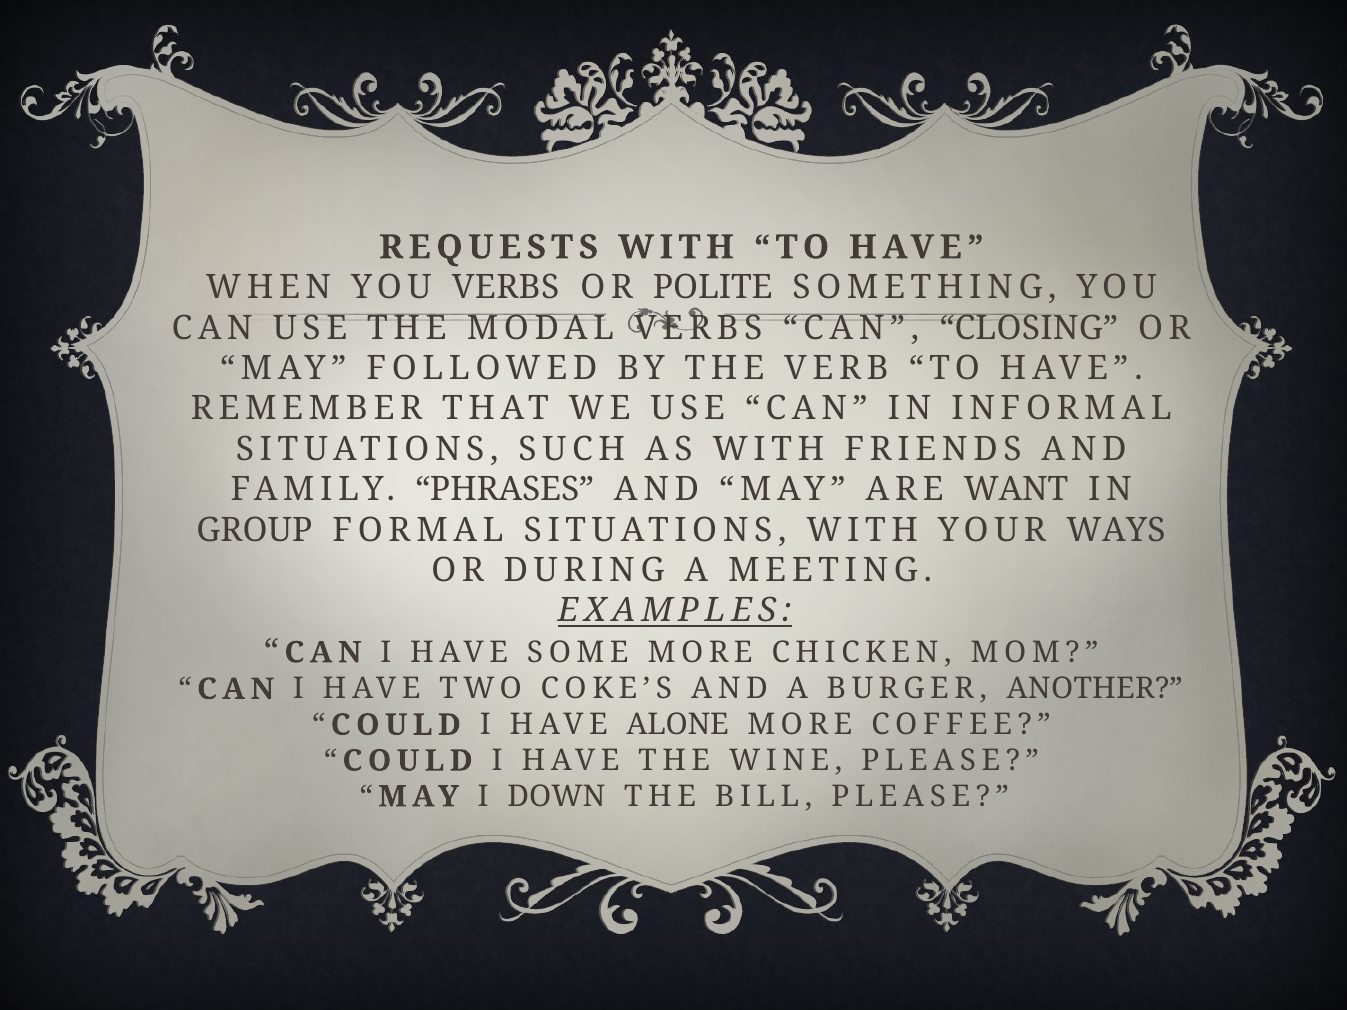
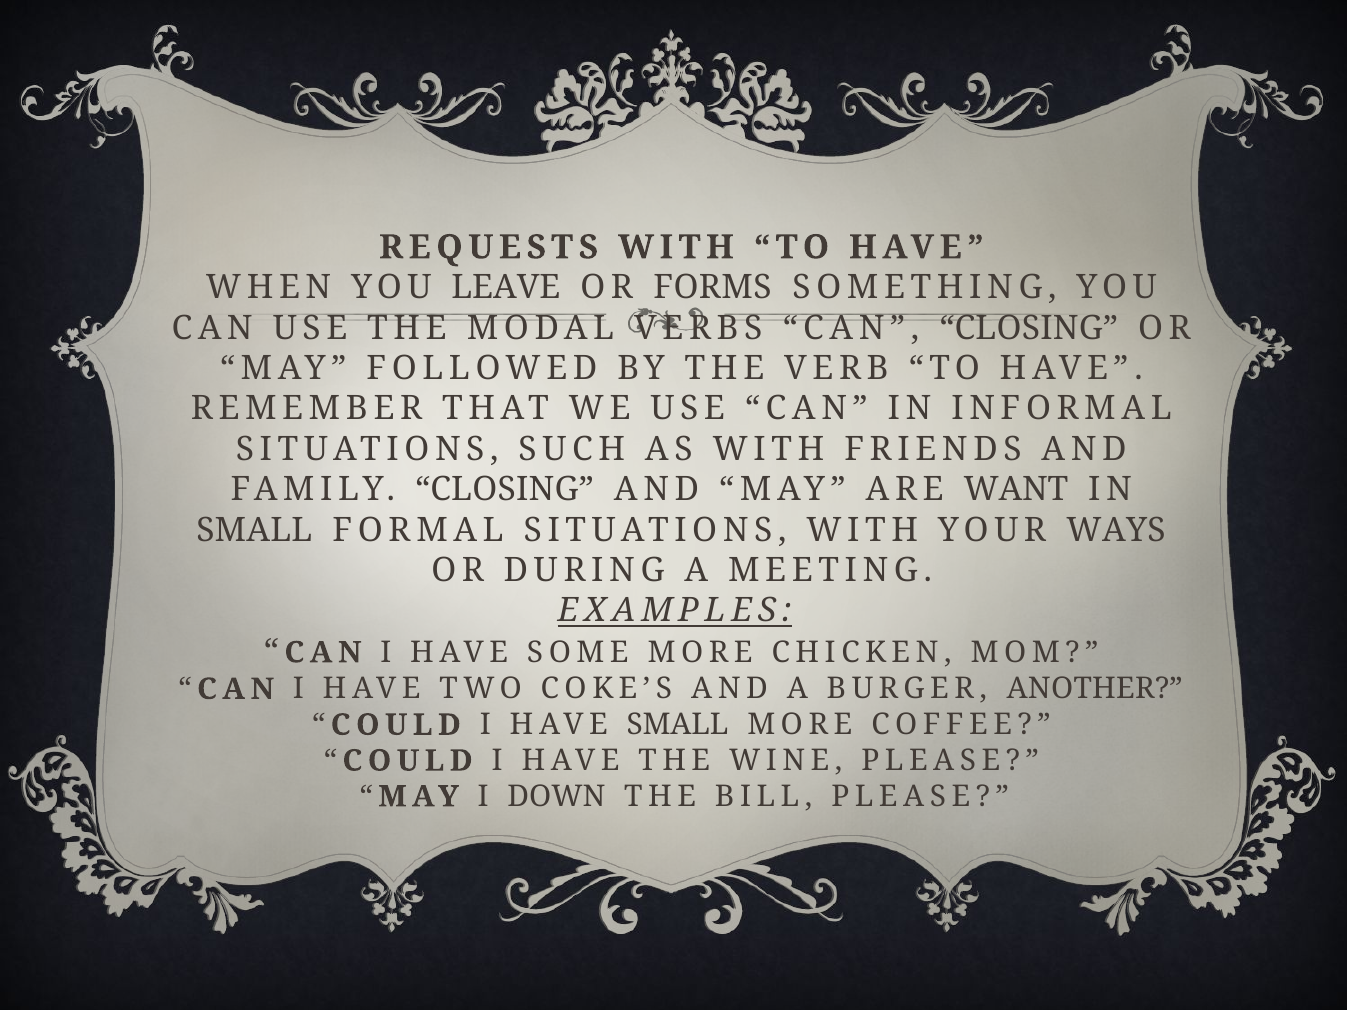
YOU VERBS: VERBS -> LEAVE (506, 288)
POLITE: POLITE -> FORMS (713, 288)
FAMILY PHRASES: PHRASES -> CLOSING (504, 490)
GROUP: GROUP -> SMALL (254, 530)
HAVE ALONE: ALONE -> SMALL (678, 725)
